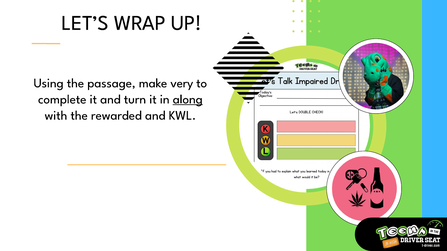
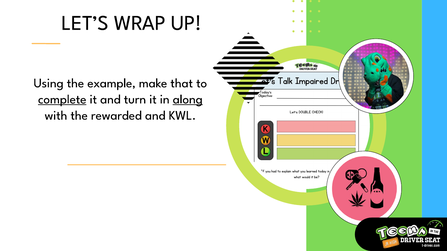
passage: passage -> example (112, 83)
very: very -> that (182, 83)
complete underline: none -> present (62, 99)
